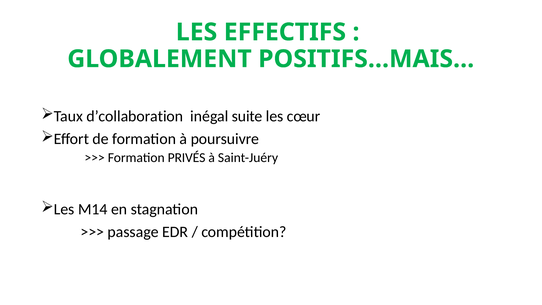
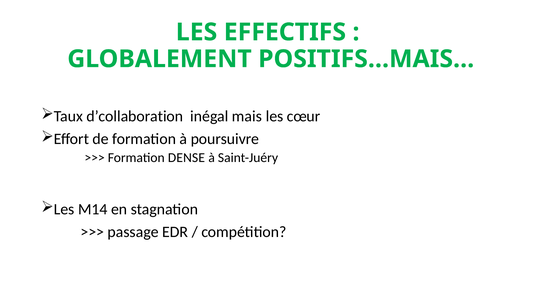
suite: suite -> mais (247, 116)
PRIVÉS: PRIVÉS -> DENSE (186, 158)
